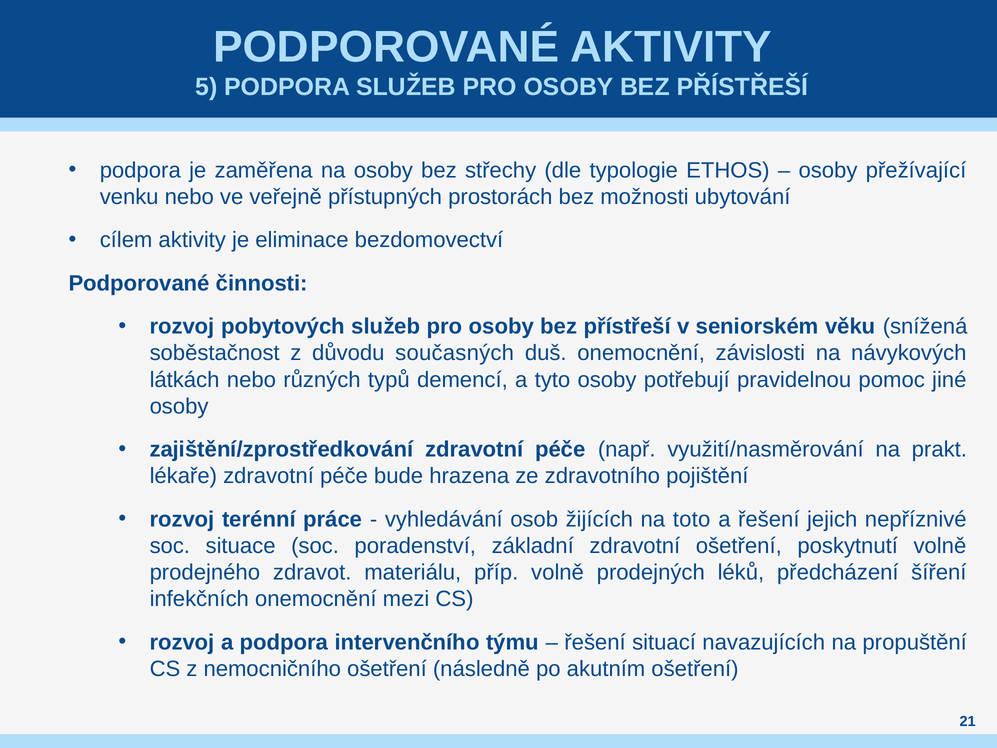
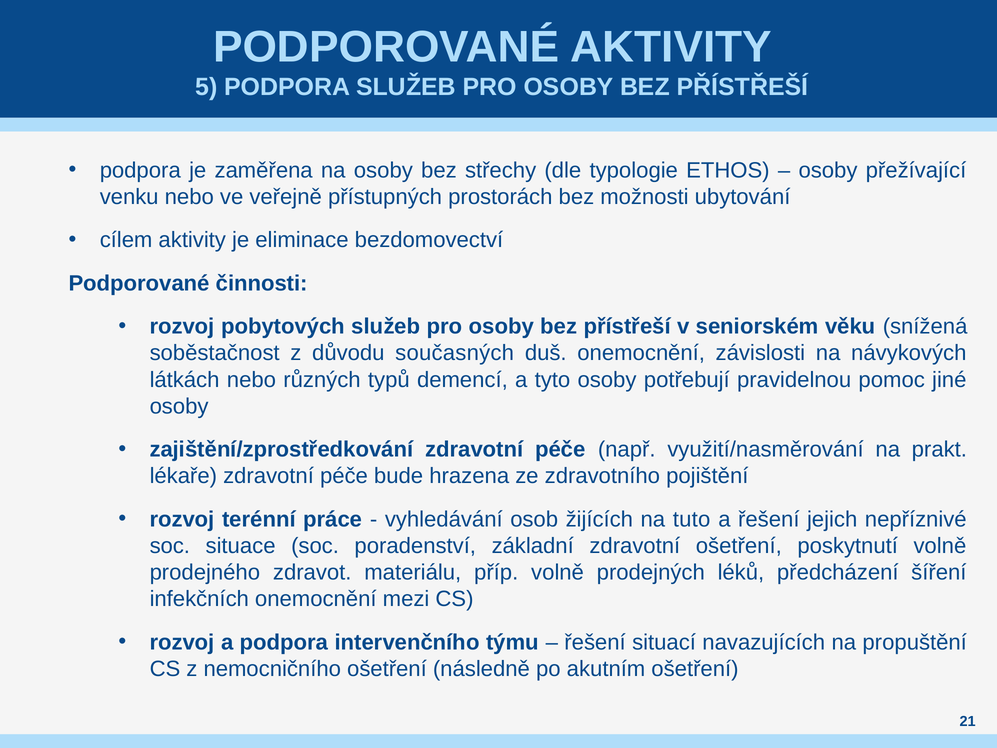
toto: toto -> tuto (692, 519)
